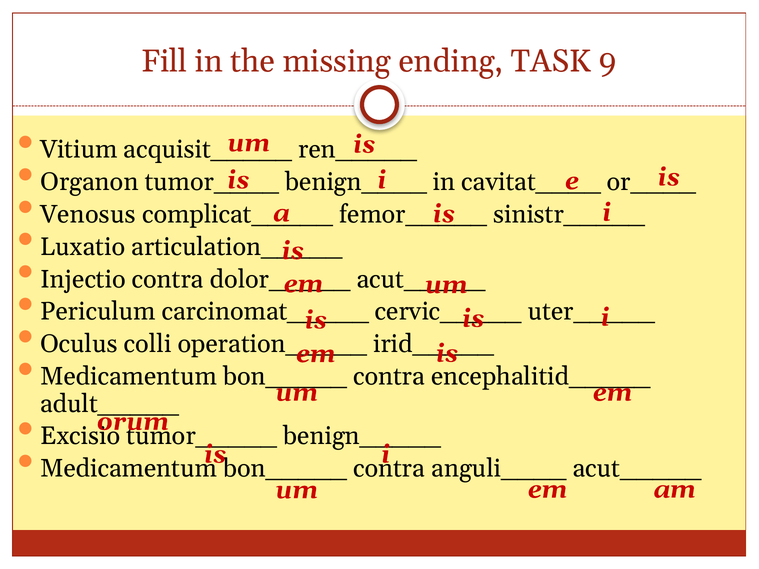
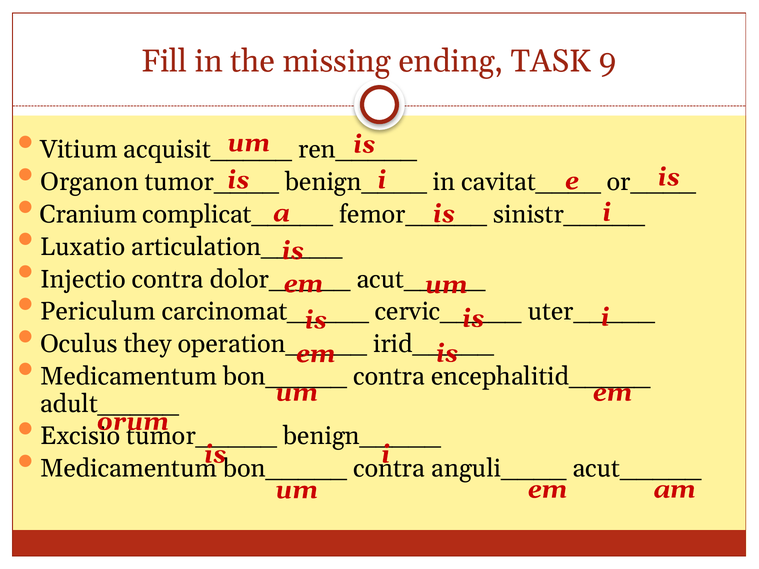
Venosus: Venosus -> Cranium (88, 214)
colli: colli -> they (148, 344)
